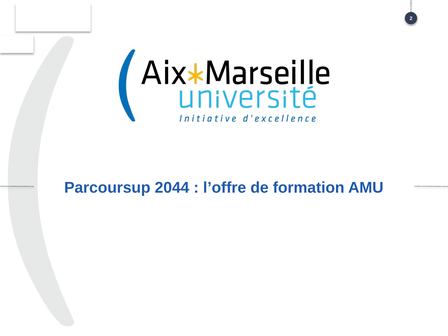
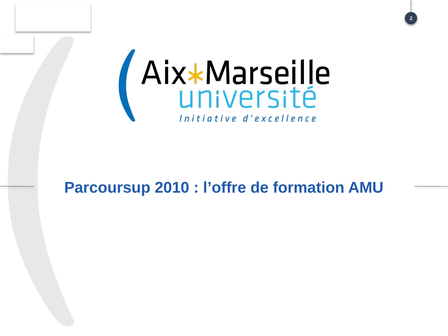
2044: 2044 -> 2010 (172, 188)
